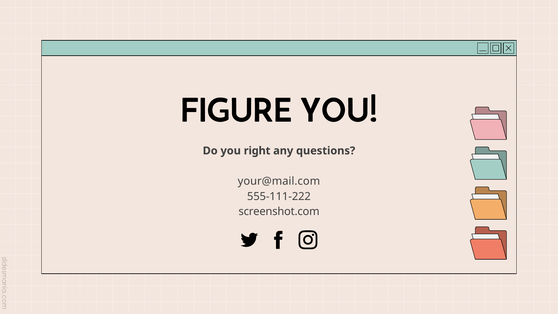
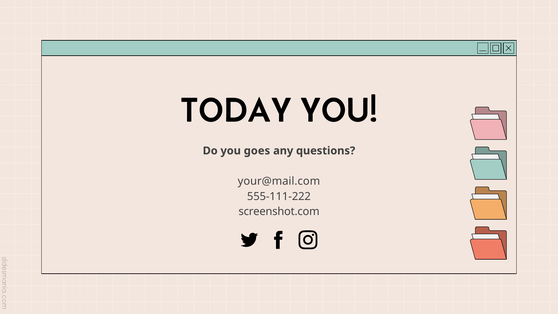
FIGURE: FIGURE -> TODAY (236, 110)
right: right -> goes (257, 151)
